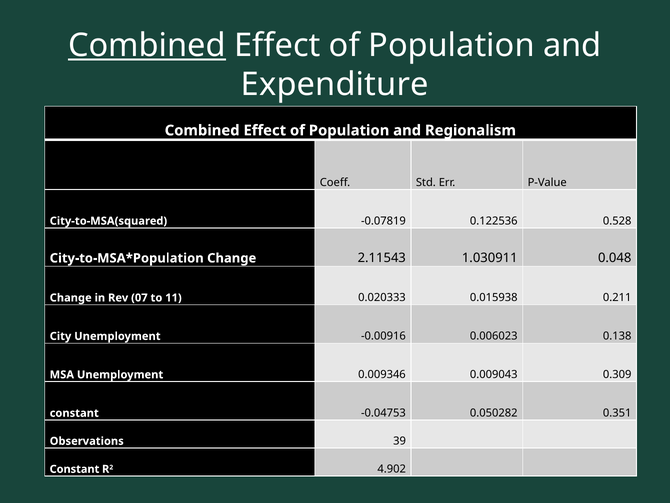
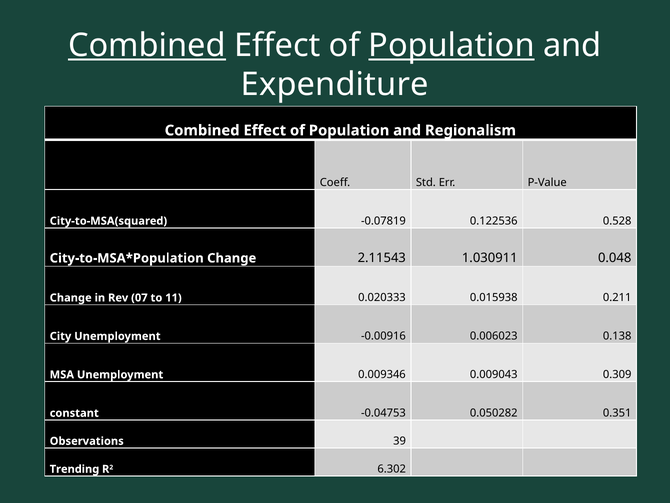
Population underline: none -> present (451, 45)
Constant: Constant -> Trending (74, 469)
4.902: 4.902 -> 6.302 (392, 469)
